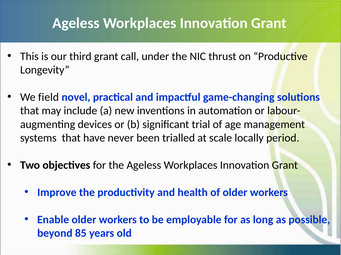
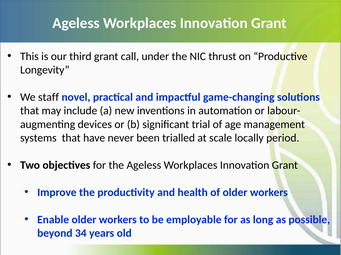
field: field -> staff (49, 97)
85: 85 -> 34 (81, 234)
